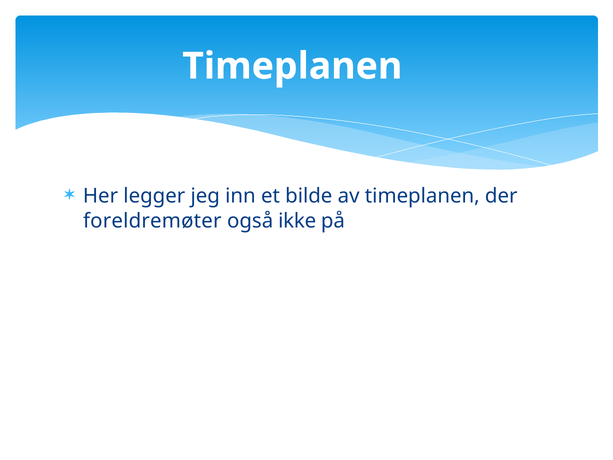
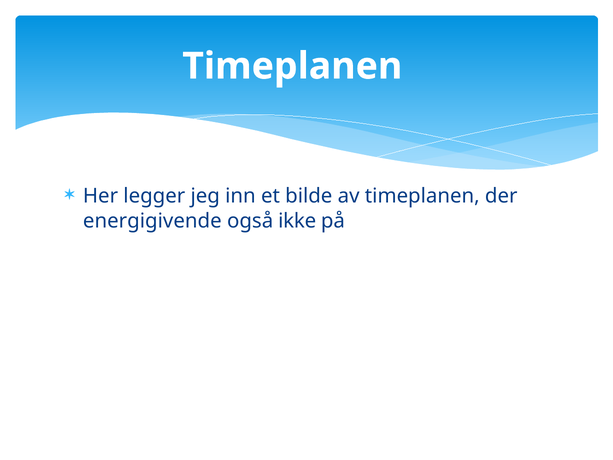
foreldremøter: foreldremøter -> energigivende (152, 221)
